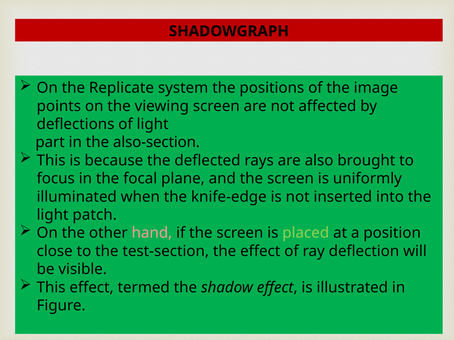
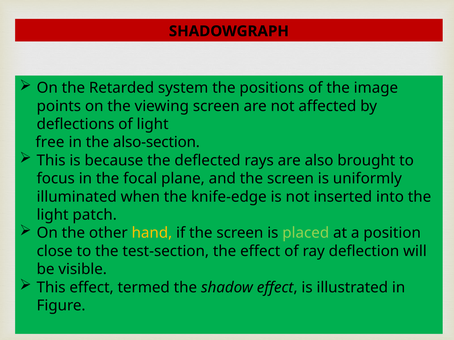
Replicate: Replicate -> Retarded (122, 88)
part: part -> free (50, 143)
hand colour: pink -> yellow (152, 233)
